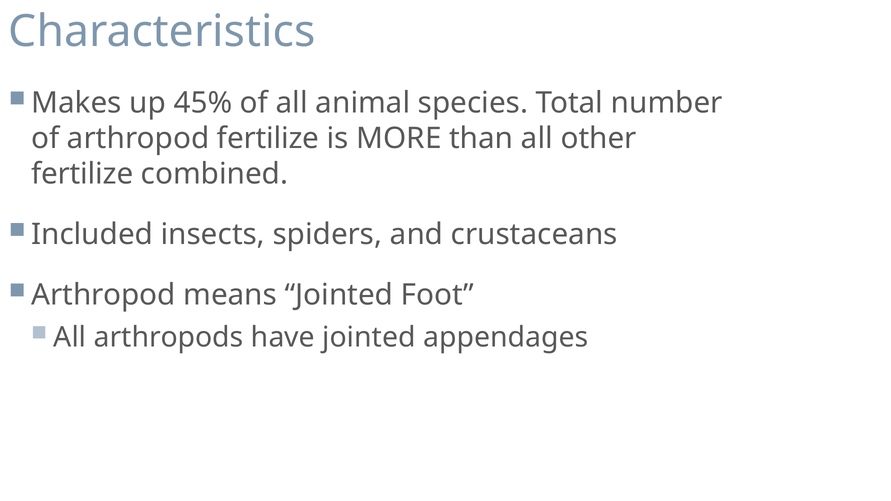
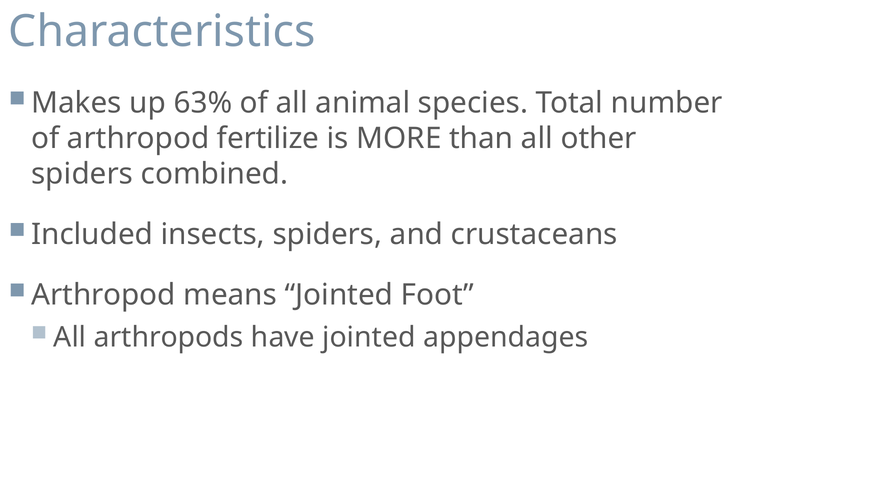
45%: 45% -> 63% (203, 103)
fertilize: fertilize -> spiders (82, 174)
